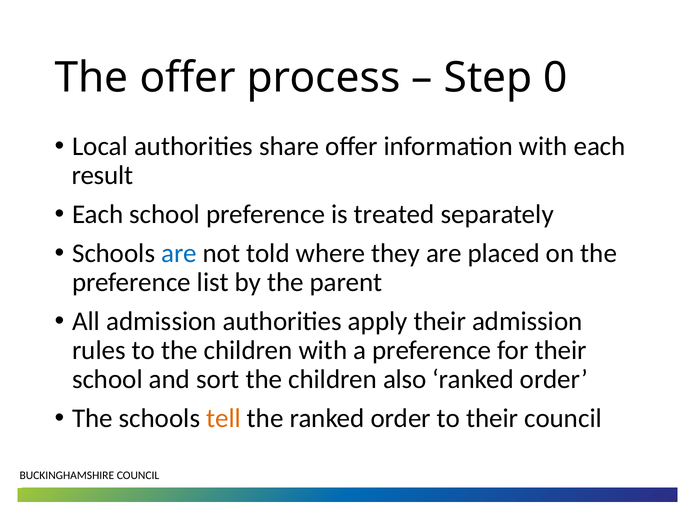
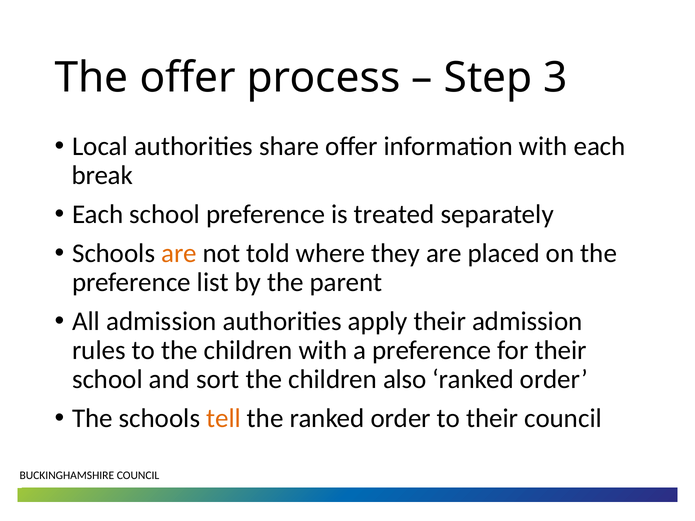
0: 0 -> 3 (556, 78)
result: result -> break (102, 176)
are colour: blue -> orange (179, 253)
